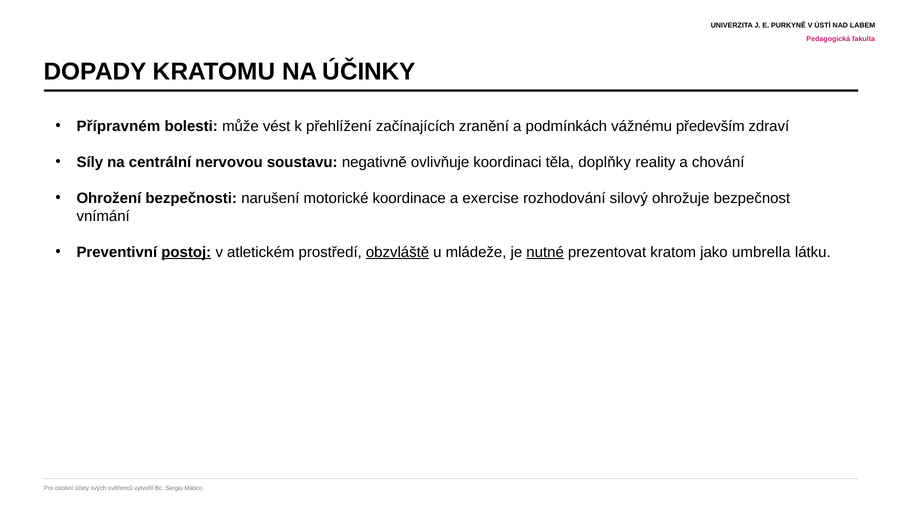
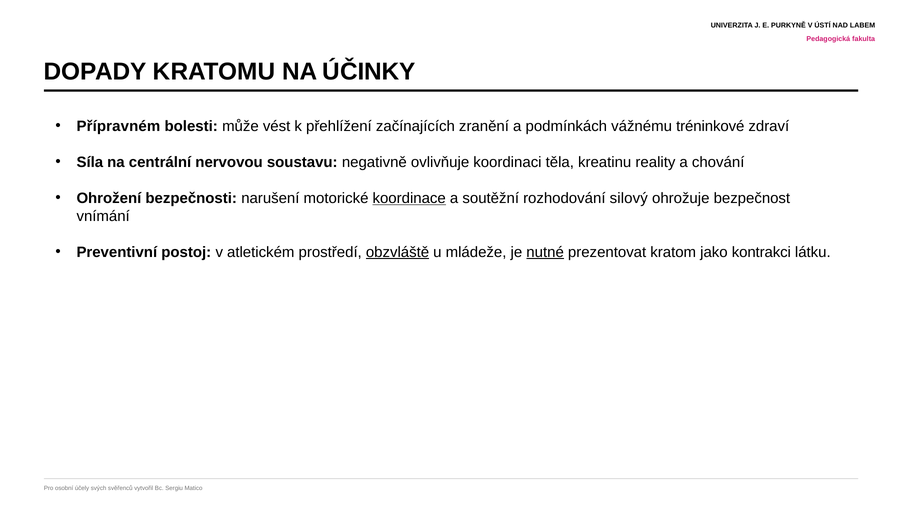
především: především -> tréninkové (710, 126)
Síly: Síly -> Síla (90, 162)
doplňky: doplňky -> kreatinu (605, 162)
koordinace underline: none -> present (409, 198)
exercise: exercise -> soutěžní (491, 198)
postoj underline: present -> none (186, 252)
umbrella: umbrella -> kontrakci (761, 252)
